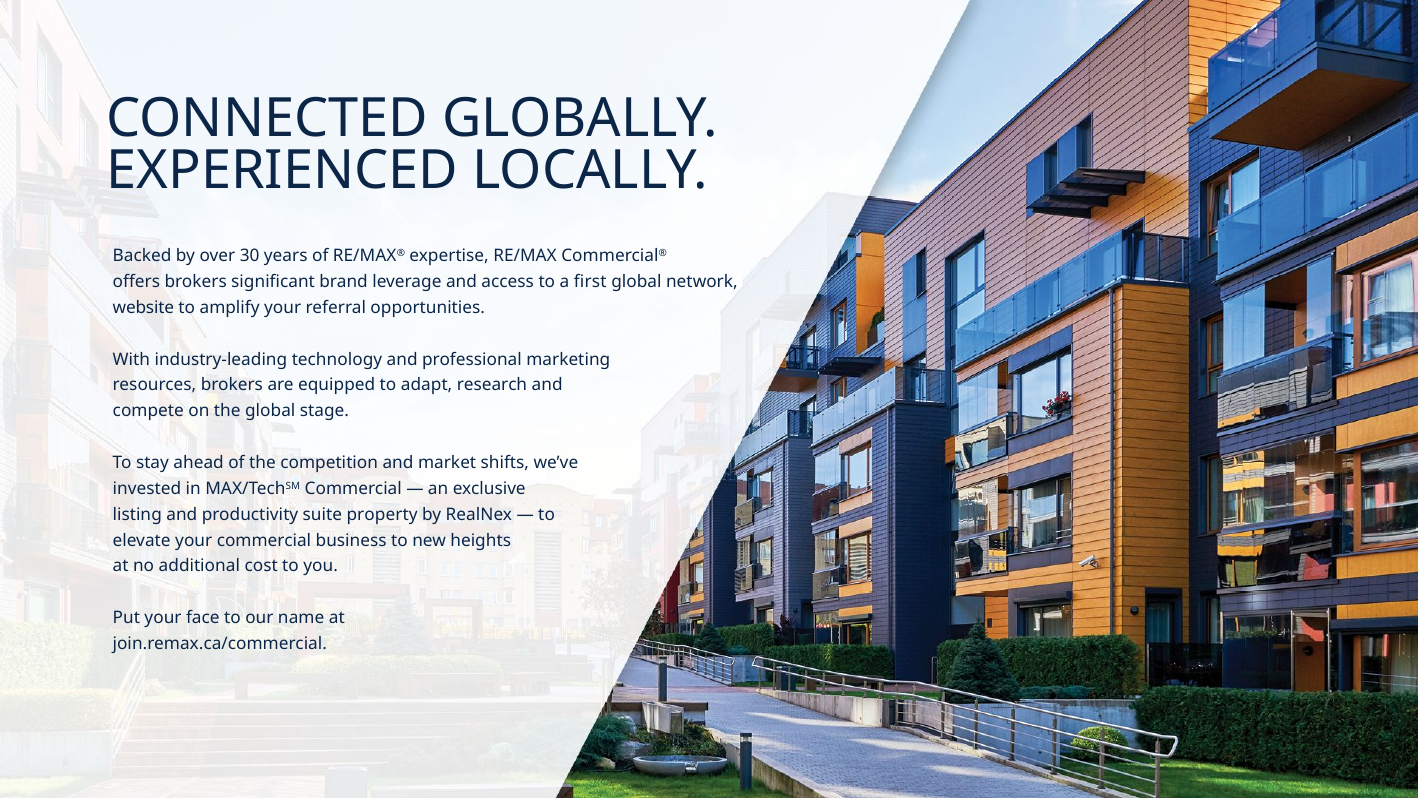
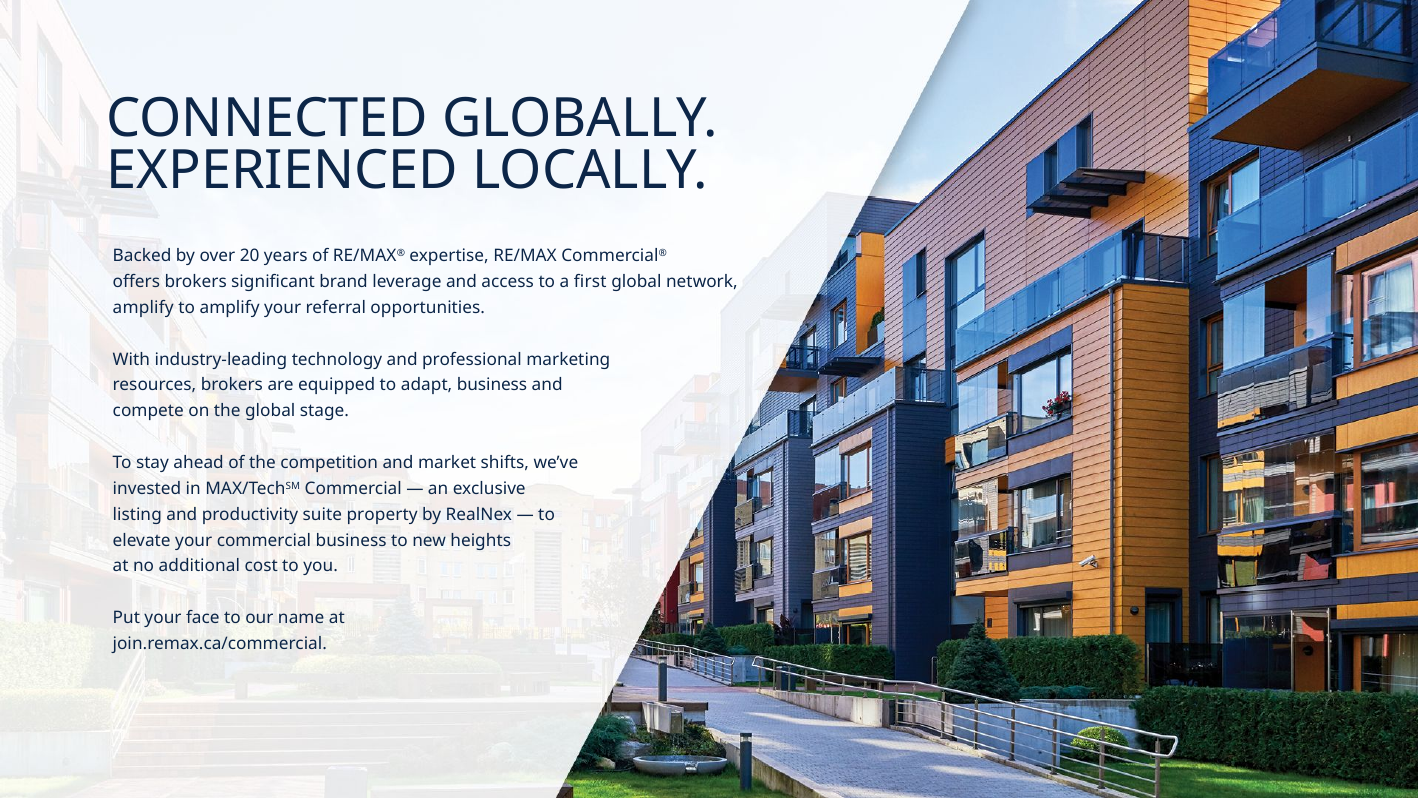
30: 30 -> 20 (250, 256)
website: website -> amplify (143, 307)
adapt research: research -> business (492, 385)
